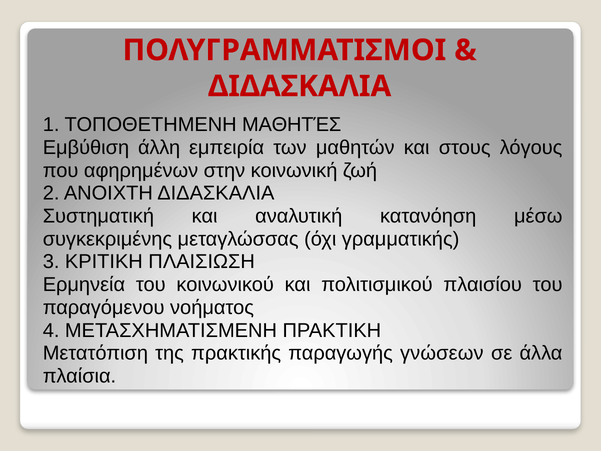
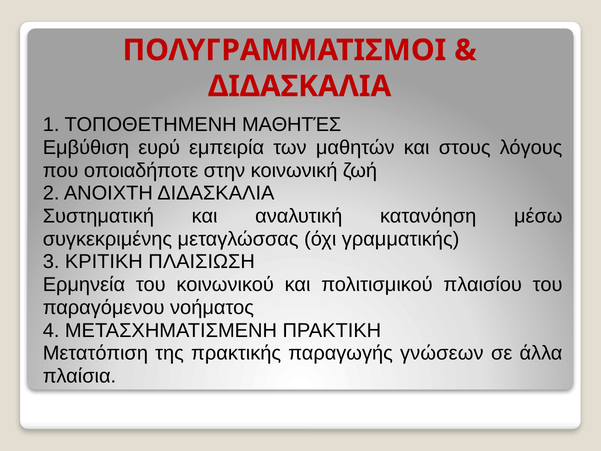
άλλη: άλλη -> ευρύ (159, 148)
αφηρημένων: αφηρημένων -> οποιαδήποτε (141, 170)
